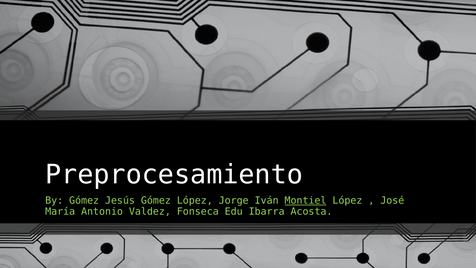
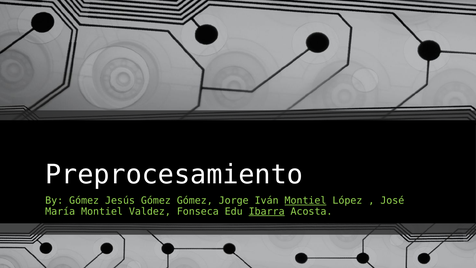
Gómez López: López -> Gómez (195, 200)
María Antonio: Antonio -> Montiel (102, 211)
Ibarra underline: none -> present (267, 211)
